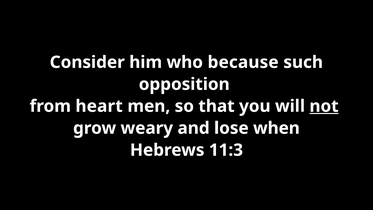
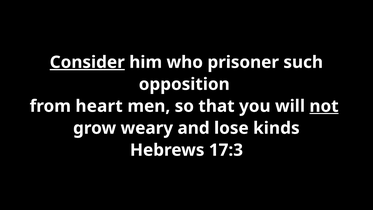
Consider underline: none -> present (87, 62)
because: because -> prisoner (243, 62)
when: when -> kinds (276, 128)
11:3: 11:3 -> 17:3 (226, 150)
